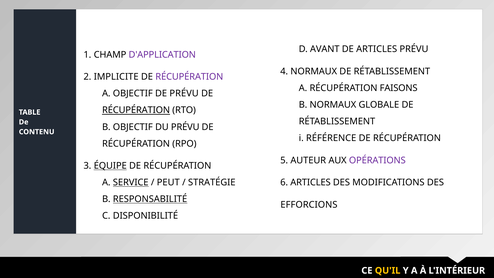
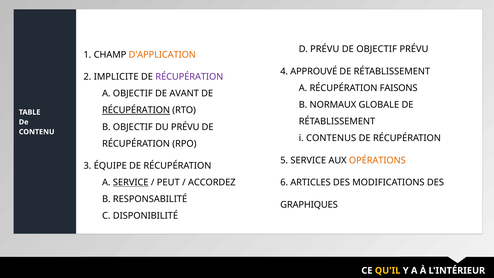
D AVANT: AVANT -> PRÉVU (325, 49)
DE ARTICLES: ARTICLES -> OBJECTIF (377, 49)
D'APPLICATION colour: purple -> orange (162, 55)
4 NORMAUX: NORMAUX -> APPROUVÉ (314, 71)
DE PRÉVU: PRÉVU -> AVANT (184, 94)
RÉFÉRENCE: RÉFÉRENCE -> CONTENUS (331, 138)
5 AUTEUR: AUTEUR -> SERVICE (308, 160)
OPÉRATIONS colour: purple -> orange (377, 160)
ÉQUIPE underline: present -> none (110, 166)
STRATÉGIE: STRATÉGIE -> ACCORDEZ (212, 182)
RESPONSABILITÉ underline: present -> none (150, 199)
EFFORCIONS: EFFORCIONS -> GRAPHIQUES (309, 205)
